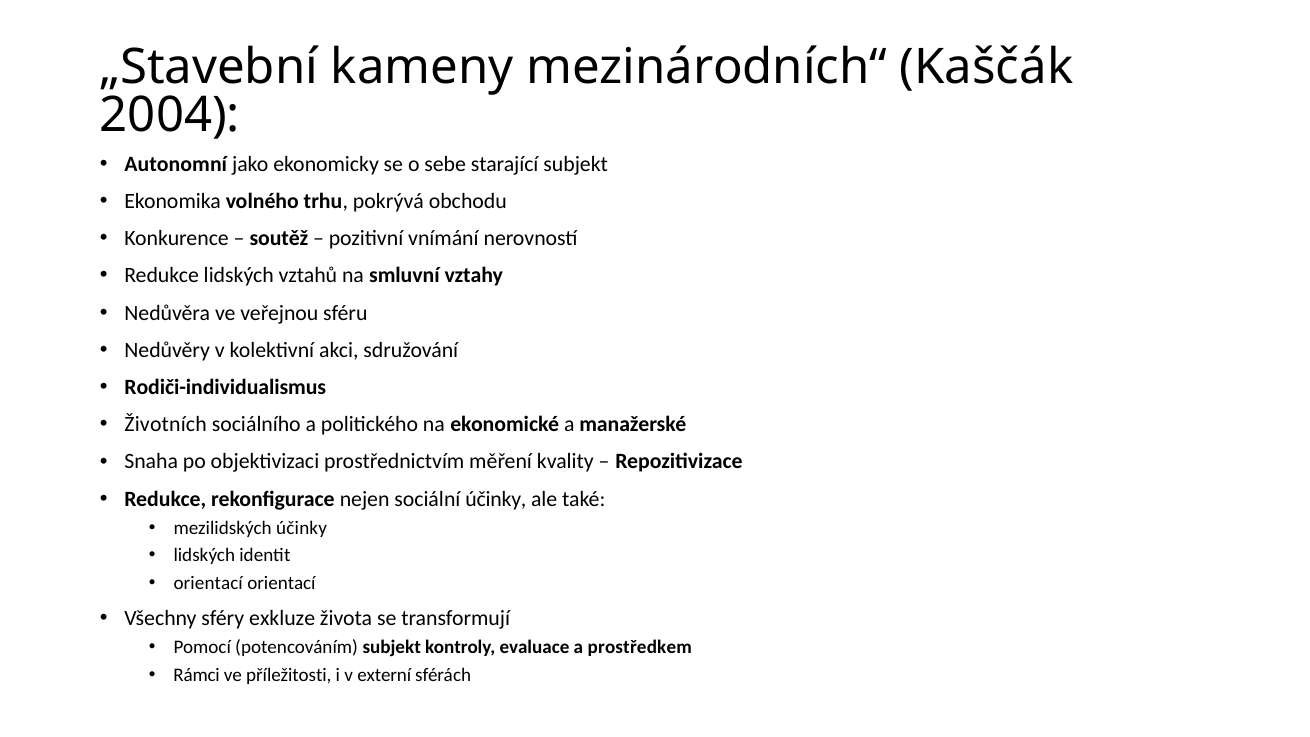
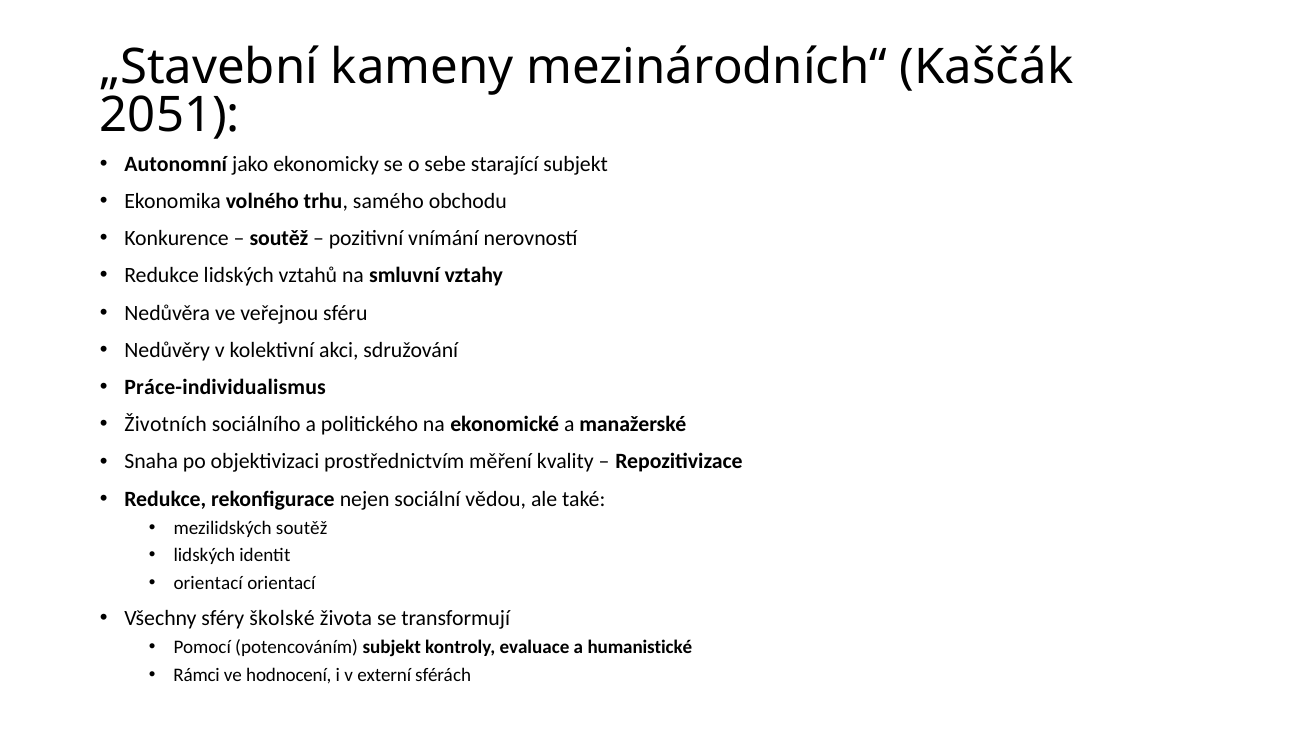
2004: 2004 -> 2051 (170, 115)
pokrývá: pokrývá -> samého (388, 201)
Rodiči-individualismus: Rodiči-individualismus -> Práce-individualismus (225, 387)
sociální účinky: účinky -> vědou (496, 499)
mezilidských účinky: účinky -> soutěž (302, 528)
exkluze: exkluze -> školské (282, 618)
prostředkem: prostředkem -> humanistické (640, 647)
příležitosti: příležitosti -> hodnocení (289, 675)
